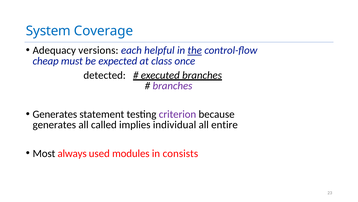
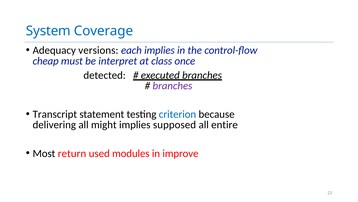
each helpful: helpful -> implies (159, 50)
the underline: present -> none (195, 50)
expected: expected -> interpret (118, 61)
Generates: Generates -> Transcript (55, 114)
criterion colour: purple -> blue (178, 114)
generates: generates -> delivering (54, 124)
called: called -> might (104, 124)
individual: individual -> supposed (175, 124)
always: always -> return (72, 153)
consists: consists -> improve (180, 153)
